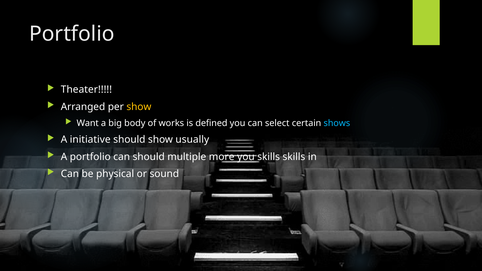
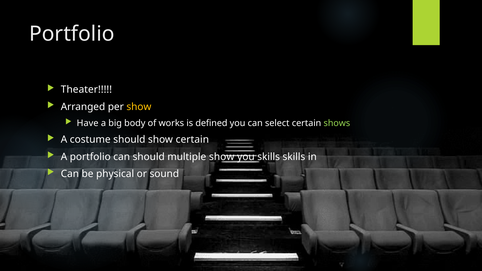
Want: Want -> Have (88, 123)
shows colour: light blue -> light green (337, 123)
initiative: initiative -> costume (90, 140)
show usually: usually -> certain (192, 140)
multiple more: more -> show (222, 157)
